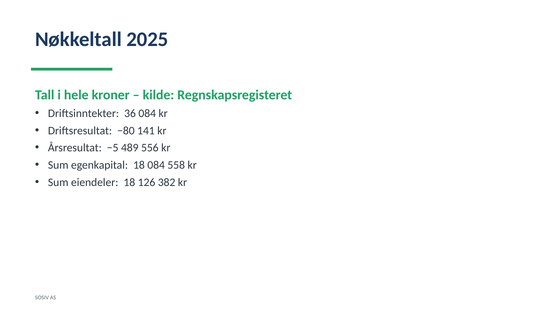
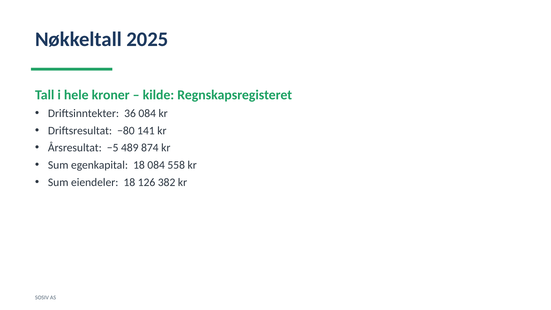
556: 556 -> 874 (150, 148)
